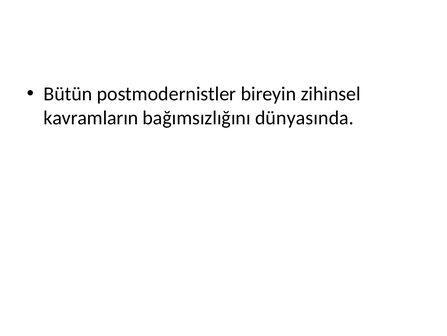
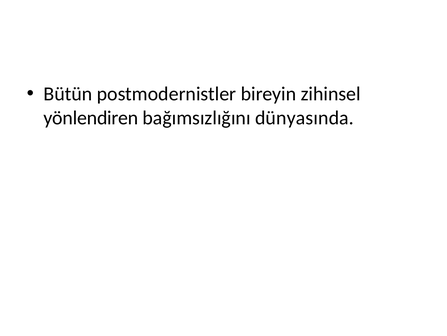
kavramların: kavramların -> yönlendiren (91, 118)
